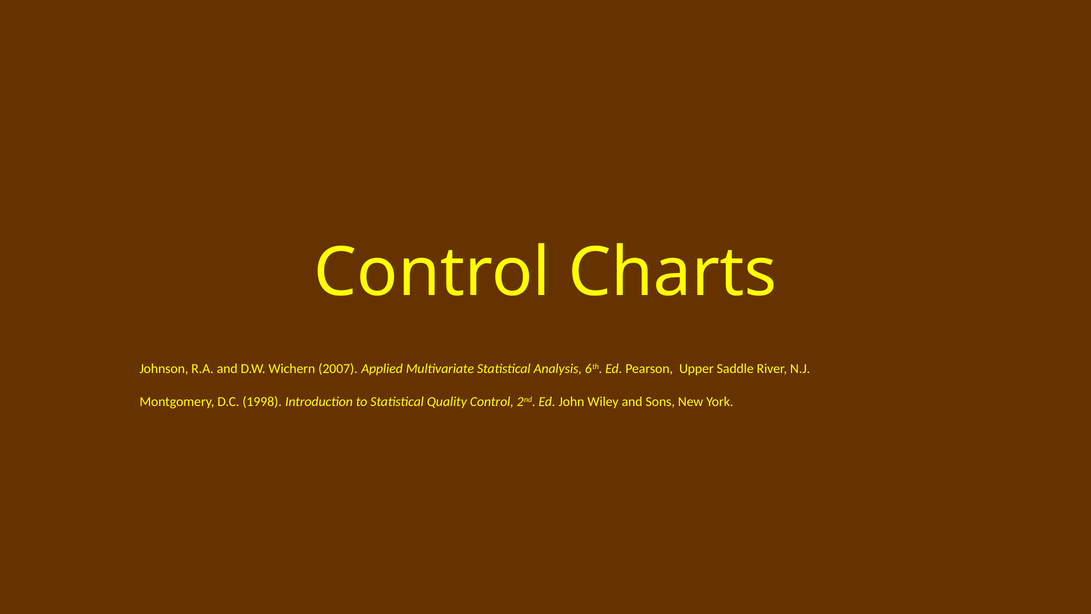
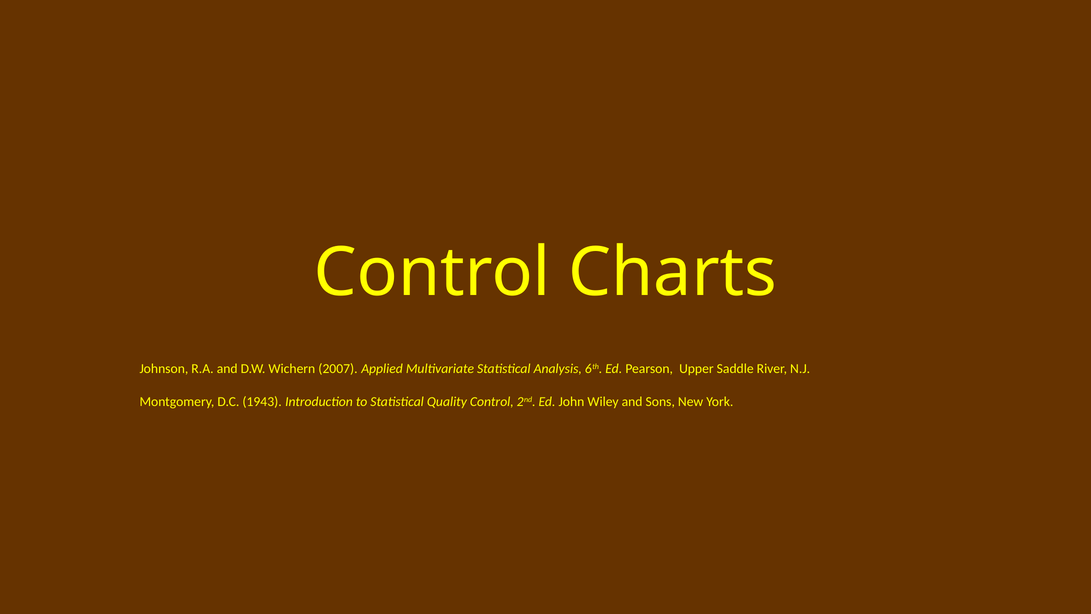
1998: 1998 -> 1943 (262, 402)
